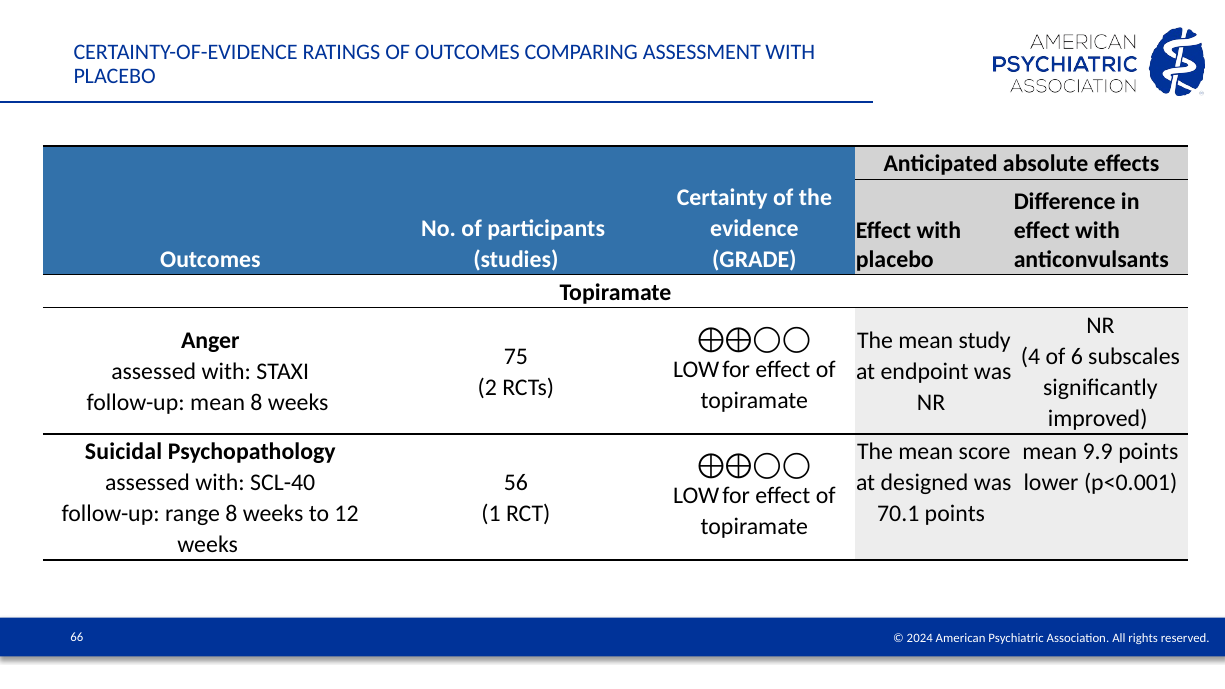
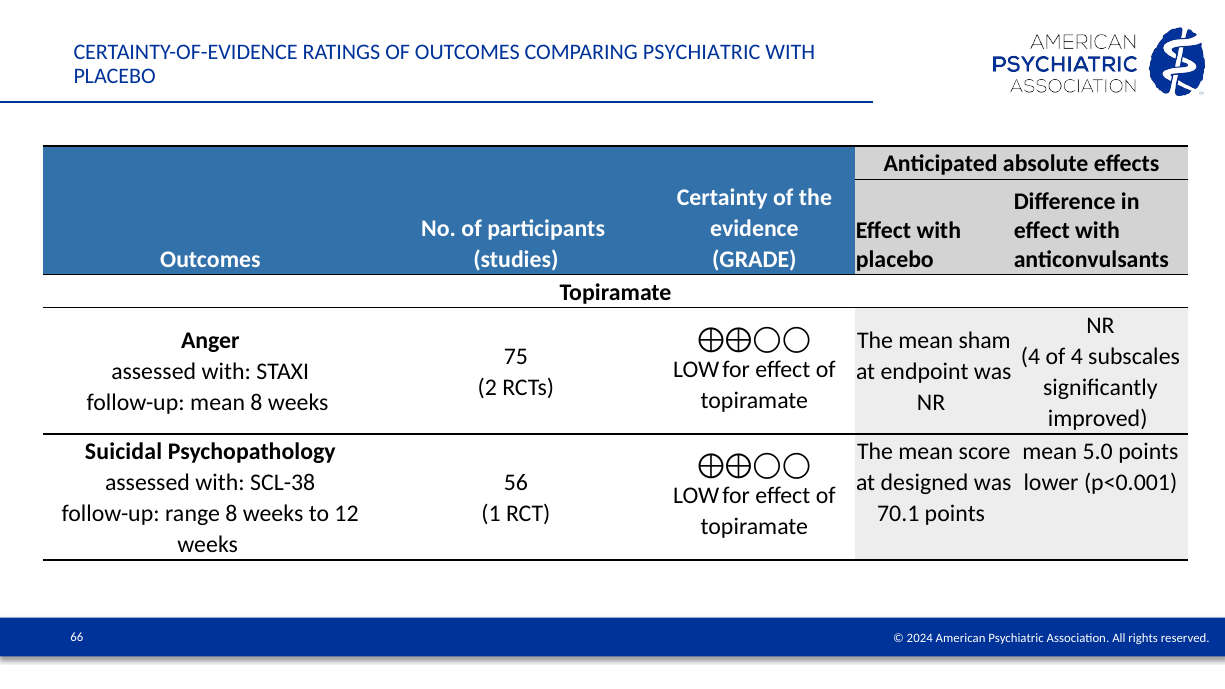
COMPARING ASSESSMENT: ASSESSMENT -> PSYCHIATRIC (702, 52)
study: study -> sham (985, 341)
of 6: 6 -> 4 (1077, 357)
9.9: 9.9 -> 5.0 (1098, 452)
SCL-40: SCL-40 -> SCL-38 (283, 483)
